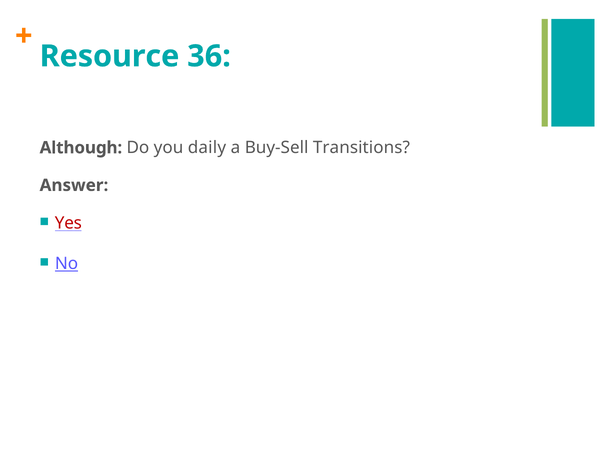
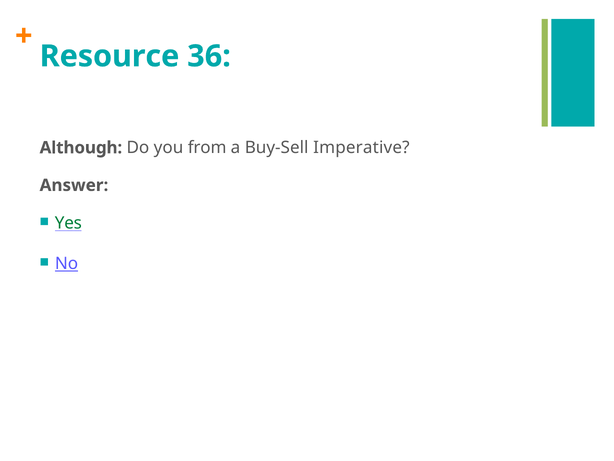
daily: daily -> from (207, 148)
Transitions: Transitions -> Imperative (361, 148)
Yes colour: red -> green (68, 223)
